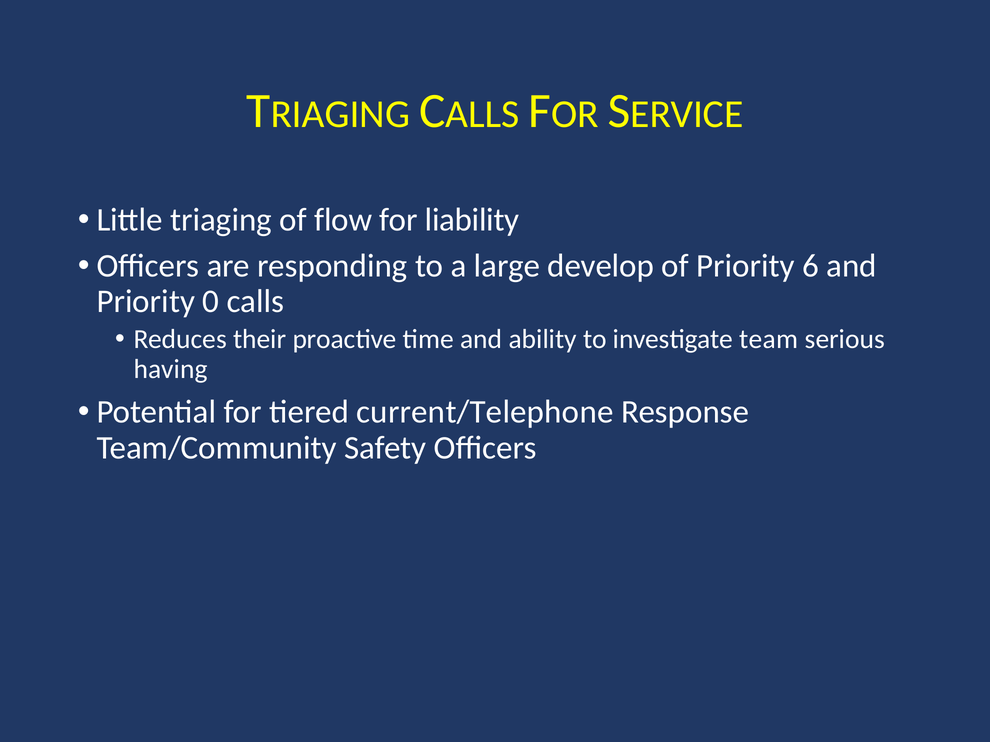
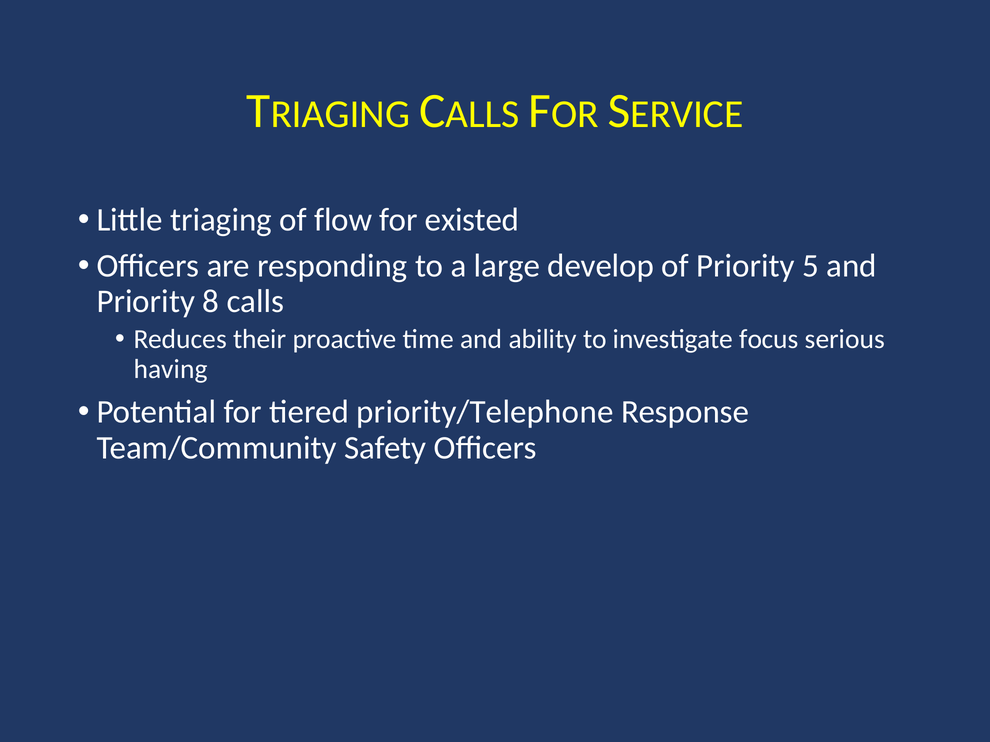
liability: liability -> existed (472, 220)
6: 6 -> 5 (810, 266)
0: 0 -> 8 (211, 302)
team: team -> focus (769, 340)
current/Telephone: current/Telephone -> priority/Telephone (485, 412)
